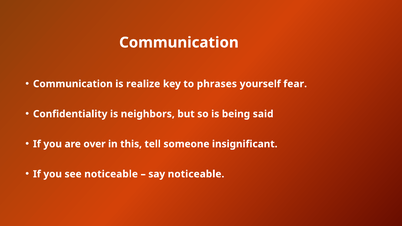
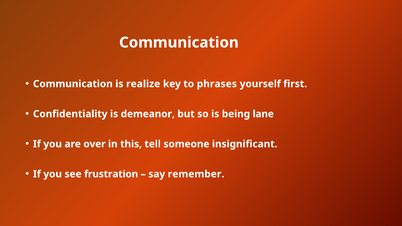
fear: fear -> first (295, 84)
neighbors: neighbors -> demeanor (148, 114)
said: said -> lane (263, 114)
see noticeable: noticeable -> frustration (111, 174)
say noticeable: noticeable -> remember (196, 174)
